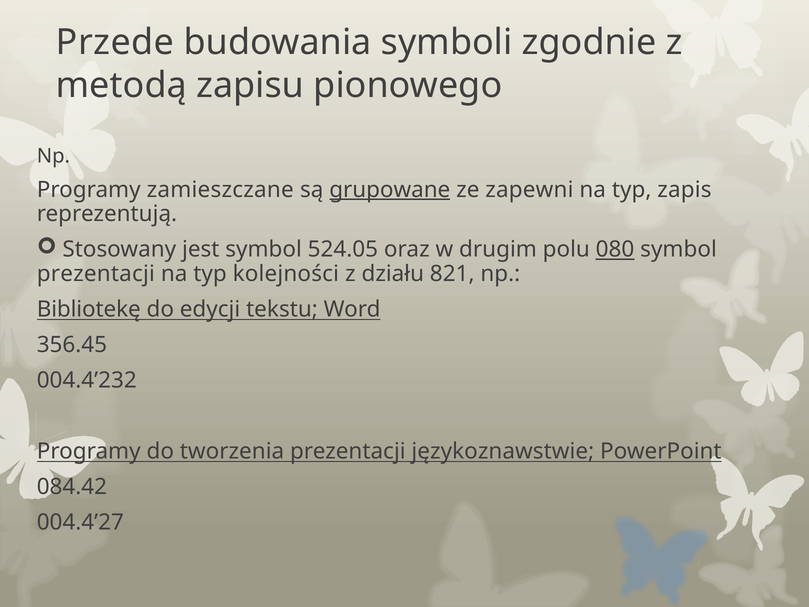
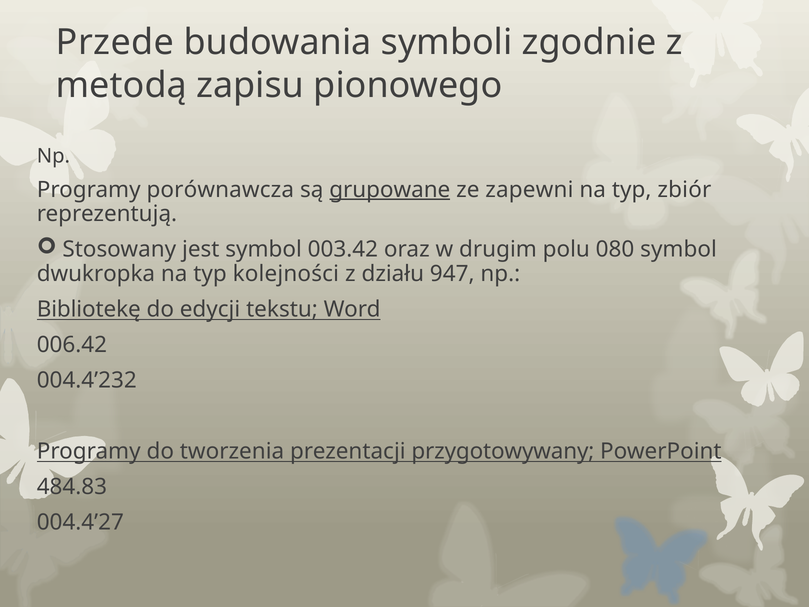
zamieszczane: zamieszczane -> porównawcza (220, 190)
zapis: zapis -> zbiór (684, 190)
524.05: 524.05 -> 003.42 (343, 249)
080 underline: present -> none (615, 249)
prezentacji: prezentacji -> dwukropka (96, 274)
821: 821 -> 947 (452, 274)
356.45: 356.45 -> 006.42 (72, 345)
językoznawstwie: językoznawstwie -> przygotowywany (503, 451)
084.42: 084.42 -> 484.83 (72, 487)
